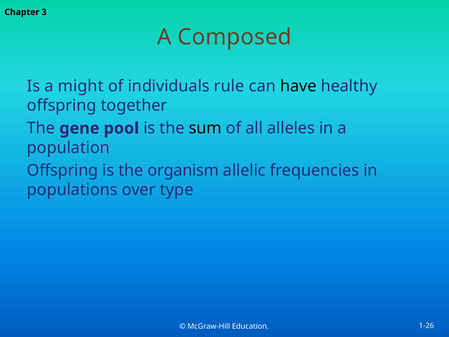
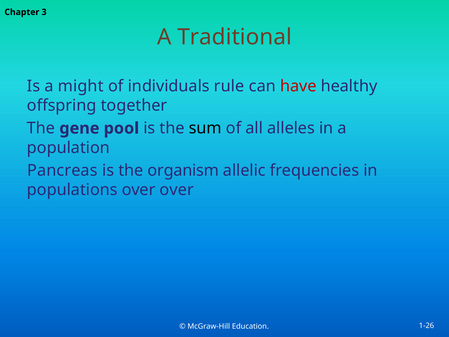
Composed: Composed -> Traditional (235, 37)
have colour: black -> red (298, 86)
Offspring: Offspring -> Pancreas (62, 170)
over type: type -> over (177, 190)
